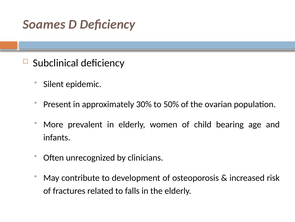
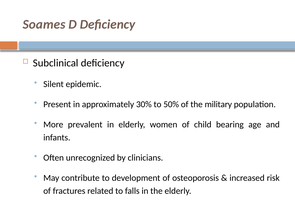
ovarian: ovarian -> military (218, 104)
